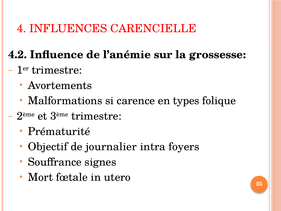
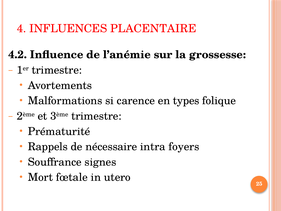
CARENCIELLE: CARENCIELLE -> PLACENTAIRE (153, 29)
Objectif: Objectif -> Rappels (48, 147)
journalier: journalier -> nécessaire (111, 147)
